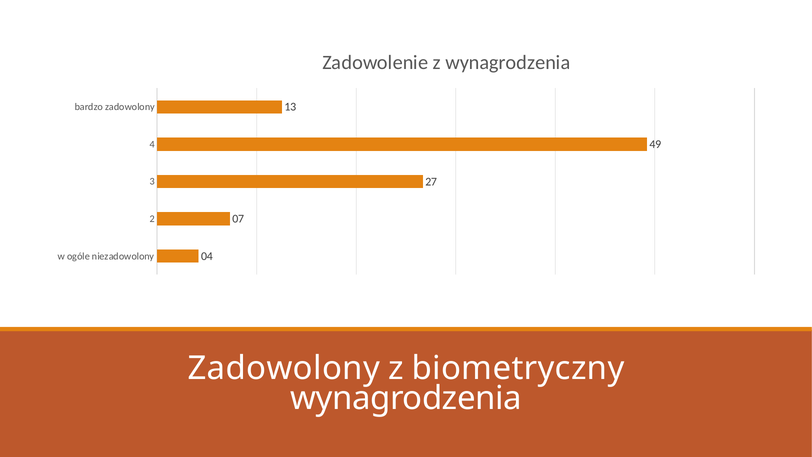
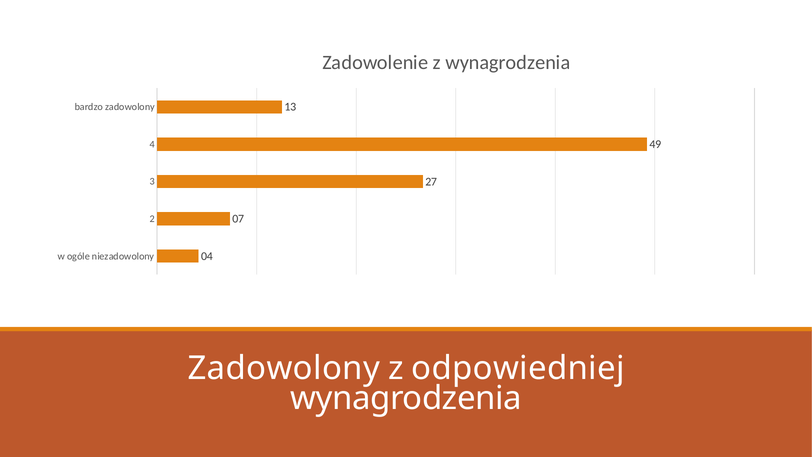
biometryczny: biometryczny -> odpowiedniej (518, 368)
